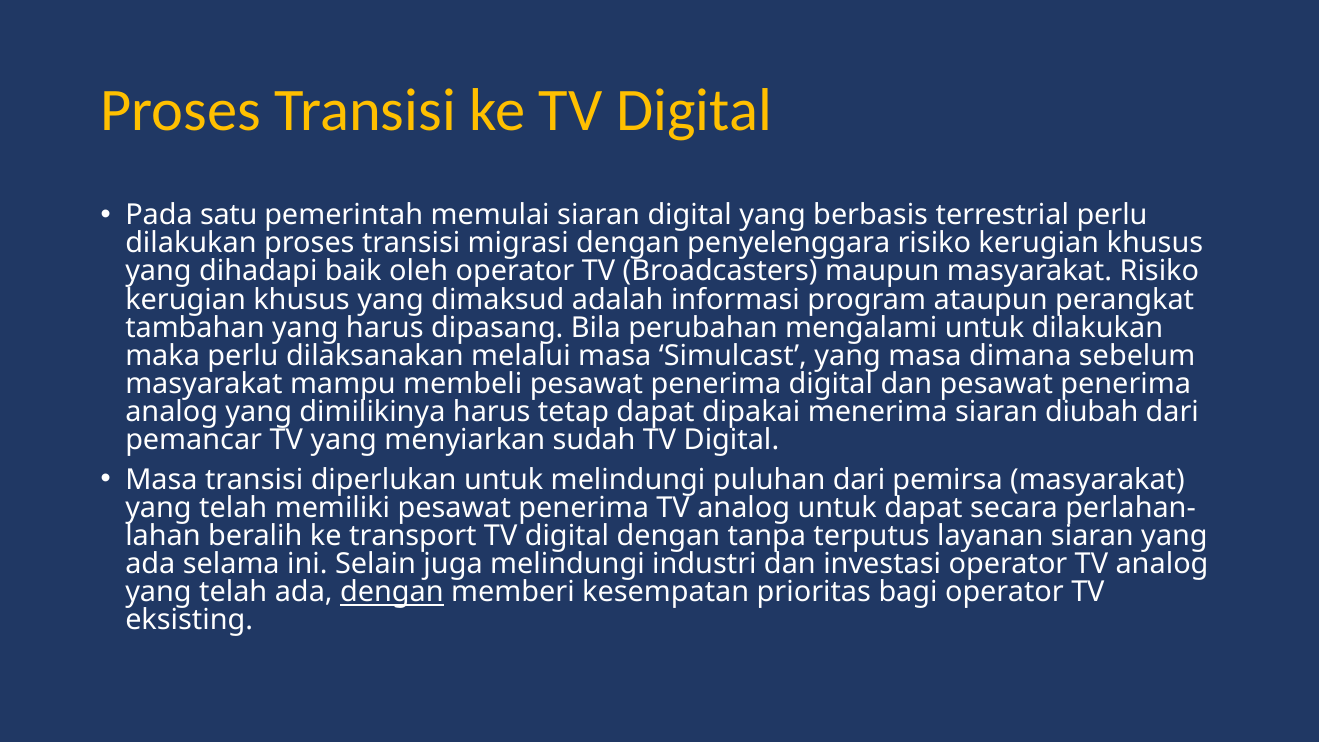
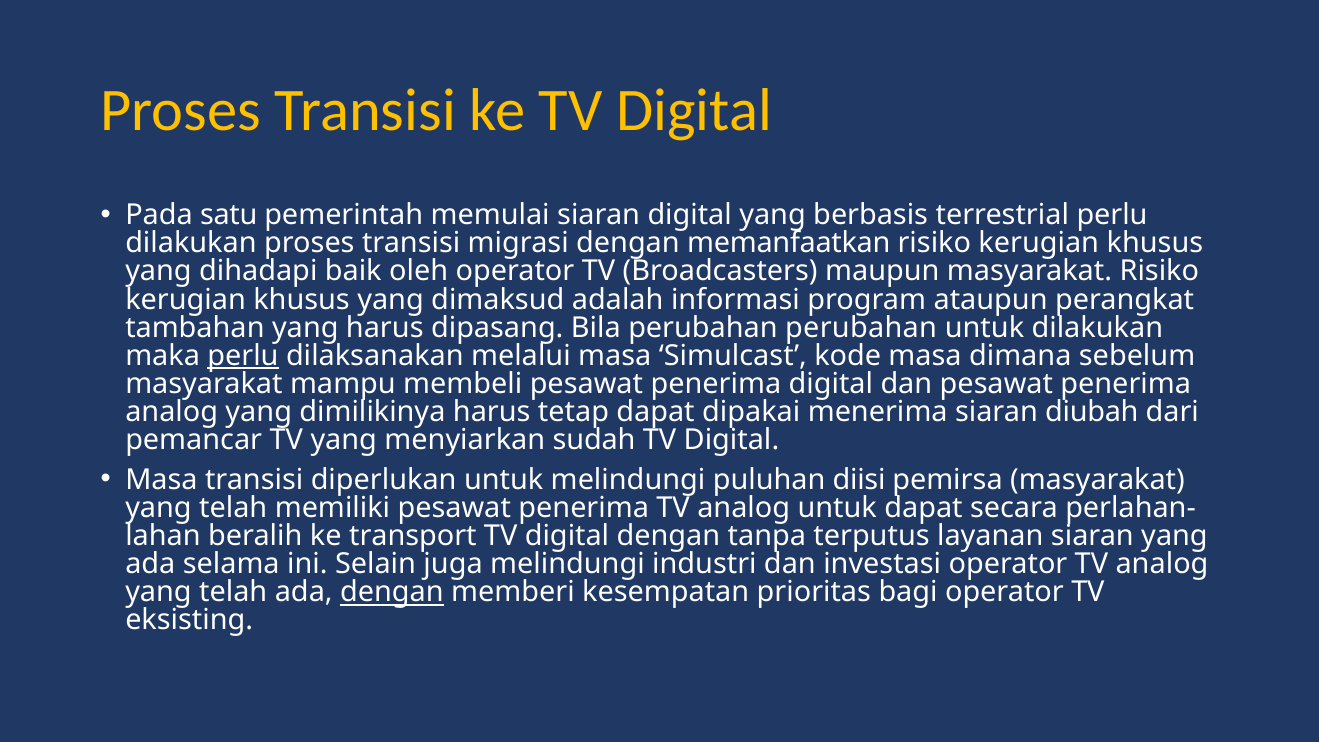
penyelenggara: penyelenggara -> memanfaatkan (789, 243)
perubahan mengalami: mengalami -> perubahan (861, 328)
perlu underline: none -> present (243, 356)
Simulcast yang: yang -> kode (848, 356)
puluhan dari: dari -> diisi (859, 480)
